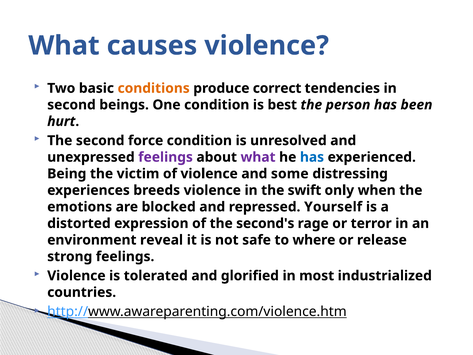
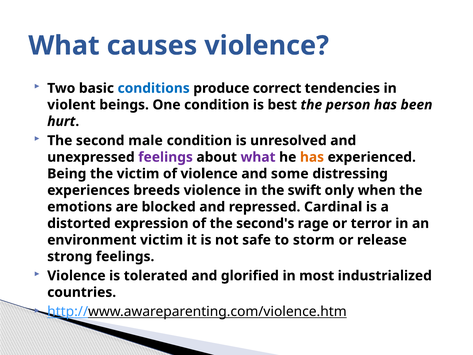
conditions colour: orange -> blue (154, 88)
second: second -> violent (71, 105)
force: force -> male (146, 140)
has colour: blue -> orange (312, 157)
Yourself: Yourself -> Cardinal (333, 207)
environment reveal: reveal -> victim (162, 240)
where: where -> storm (314, 240)
